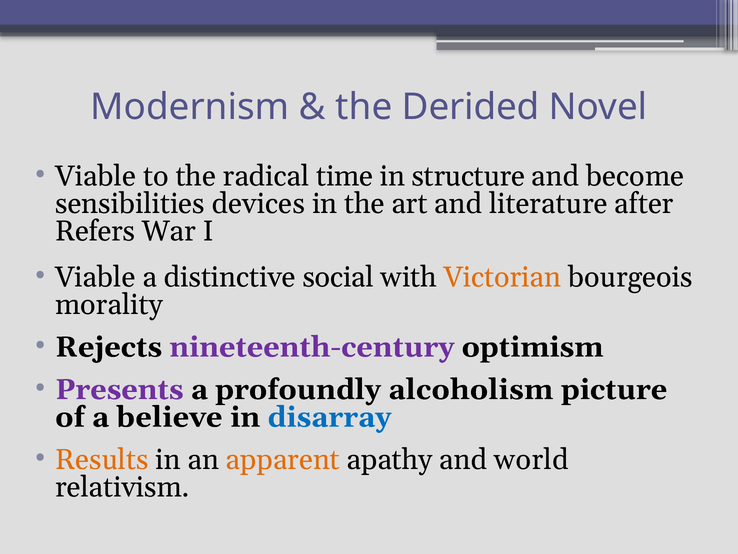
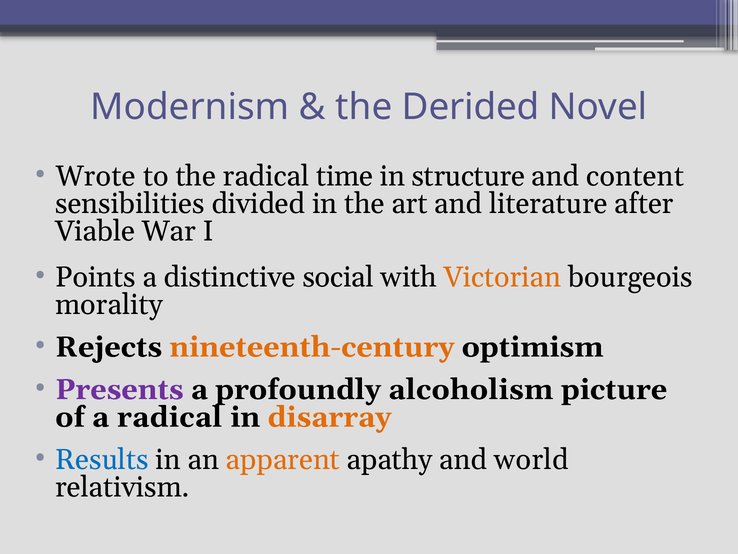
Viable: Viable -> Wrote (96, 176)
become: become -> content (635, 176)
devices: devices -> divided (258, 204)
Refers: Refers -> Viable (95, 231)
Viable: Viable -> Points (95, 277)
nineteenth-century colour: purple -> orange (312, 347)
a believe: believe -> radical (169, 417)
disarray colour: blue -> orange (329, 417)
Results colour: orange -> blue (102, 459)
